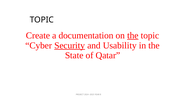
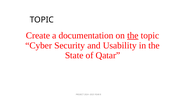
Security underline: present -> none (70, 46)
